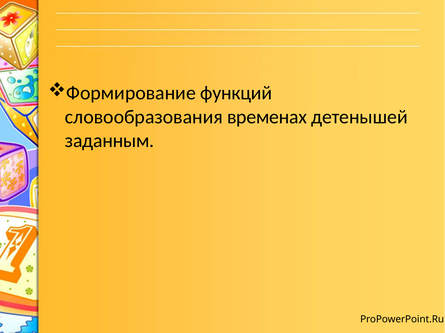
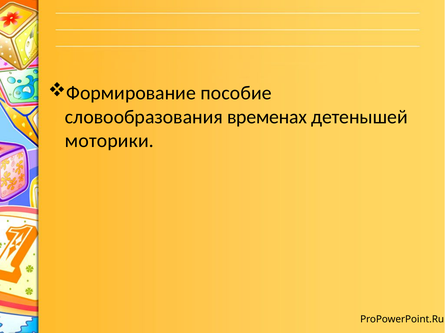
функций: функций -> пособие (236, 93)
заданным: заданным -> моторики (109, 141)
